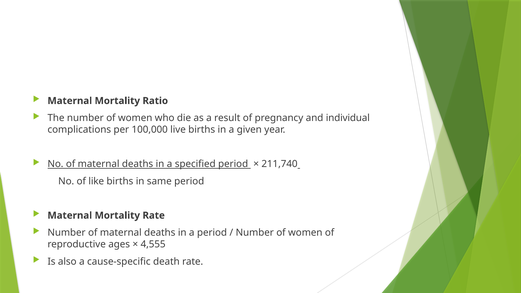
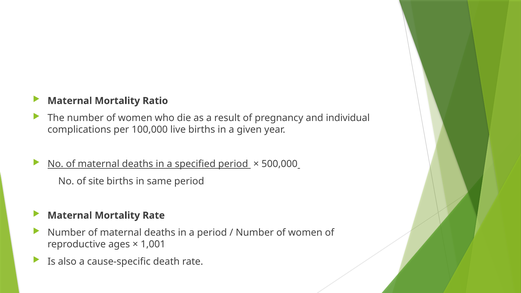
211,740: 211,740 -> 500,000 (280, 164)
like: like -> site (96, 181)
4,555: 4,555 -> 1,001 (153, 244)
